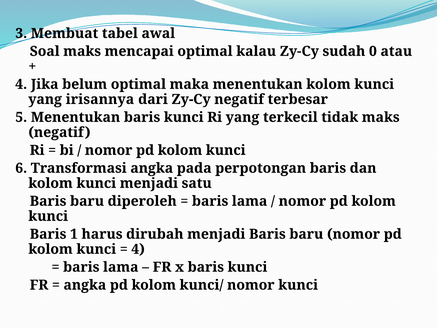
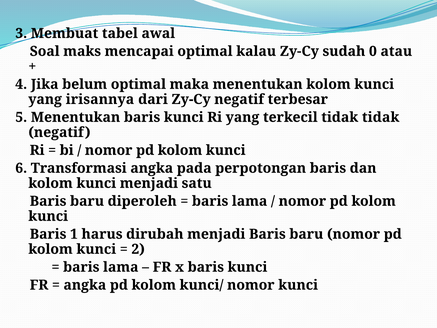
tidak maks: maks -> tidak (381, 117)
4: 4 -> 2 (138, 249)
